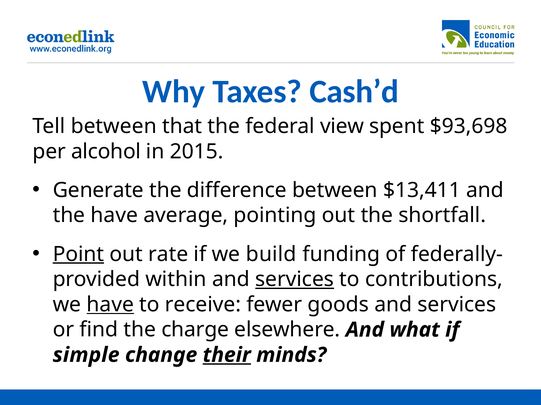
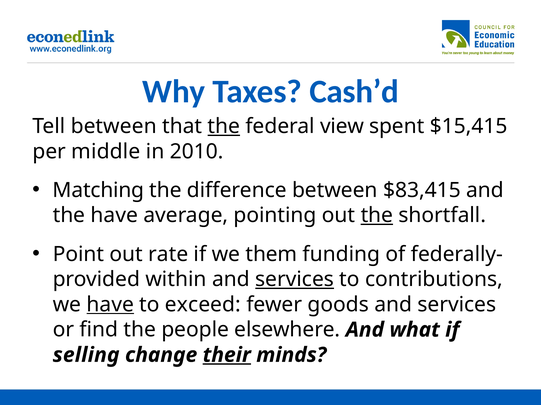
the underline: none -> present (224, 126)
$93,698: $93,698 -> $15,415 (469, 126)
alcohol: alcohol -> middle (106, 152)
2015: 2015 -> 2010 (197, 152)
Generate: Generate -> Matching (98, 190)
$13,411: $13,411 -> $83,415 (422, 190)
the underline: none -> present (377, 216)
Point underline: present -> none (78, 255)
build: build -> them (271, 255)
receive: receive -> exceed (203, 305)
charge: charge -> people (195, 330)
simple: simple -> selling (86, 356)
